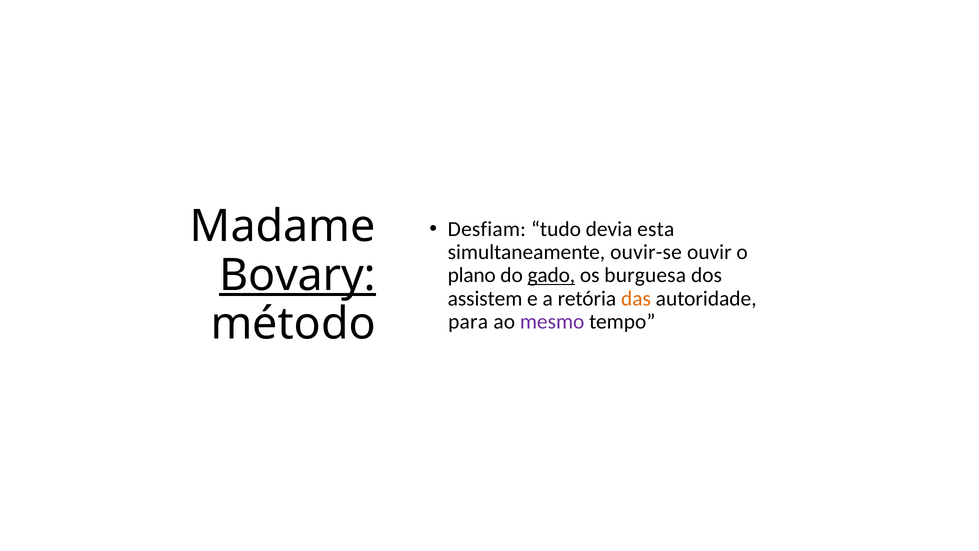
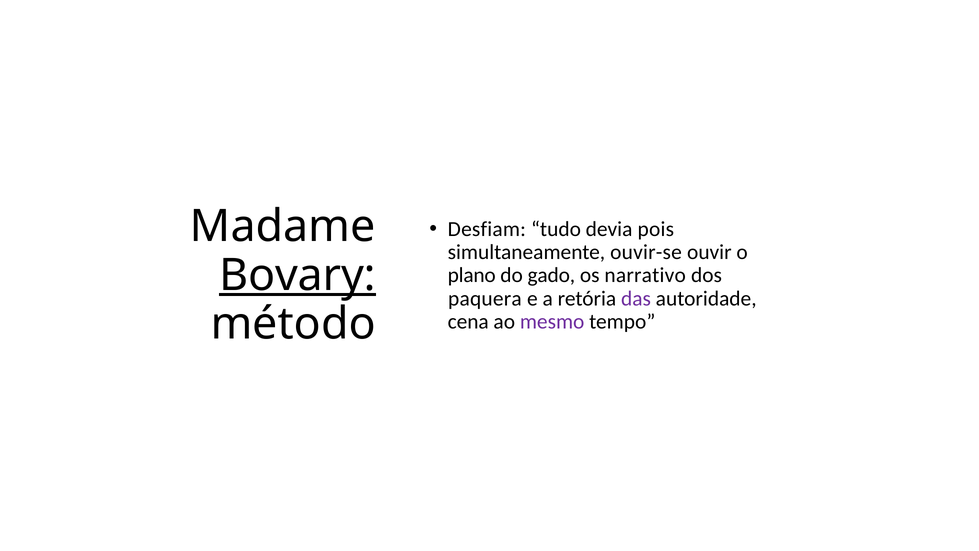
esta: esta -> pois (656, 229)
gado underline: present -> none (551, 275)
burguesa: burguesa -> narrativo (645, 275)
assistem: assistem -> paquera (485, 298)
das colour: orange -> purple (636, 298)
para: para -> cena (468, 321)
